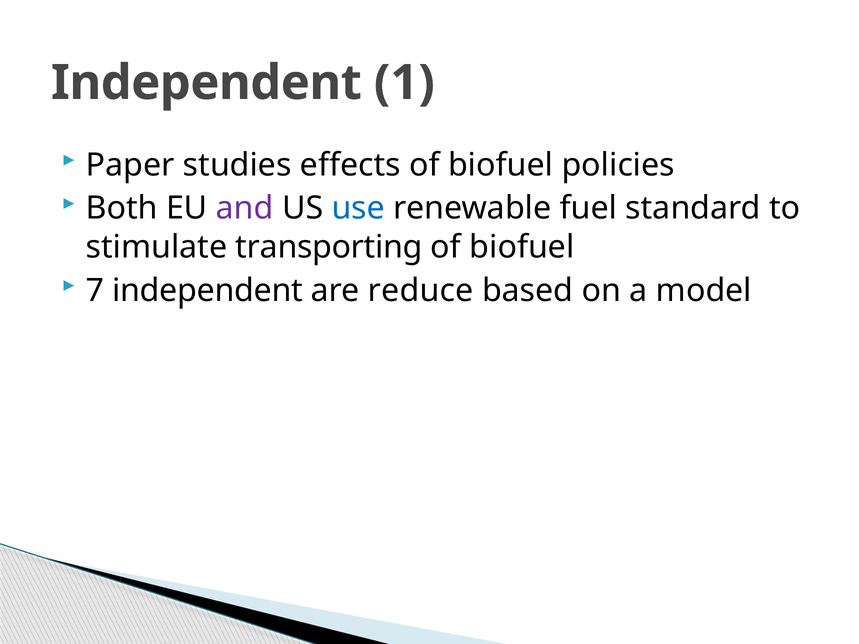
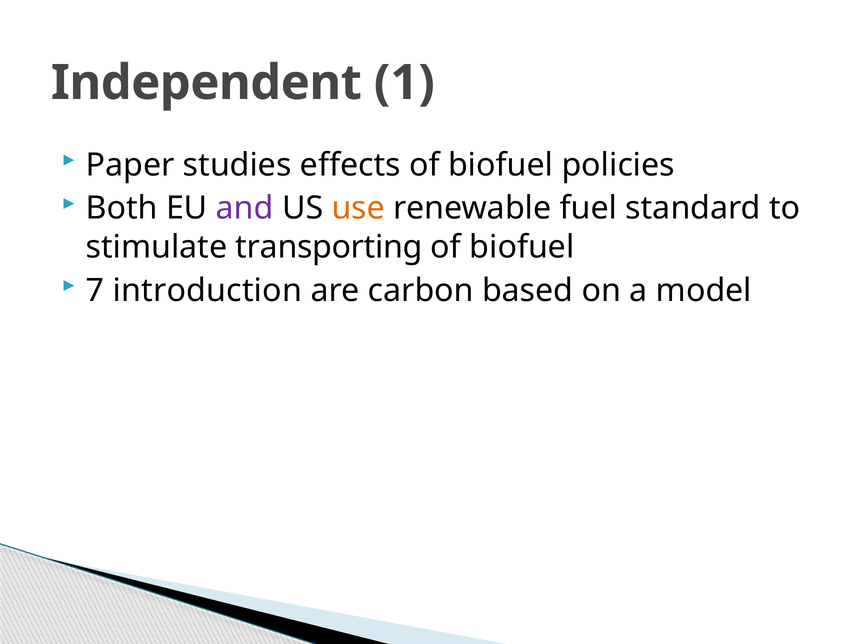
use colour: blue -> orange (358, 208)
7 independent: independent -> introduction (207, 291)
reduce: reduce -> carbon (421, 291)
